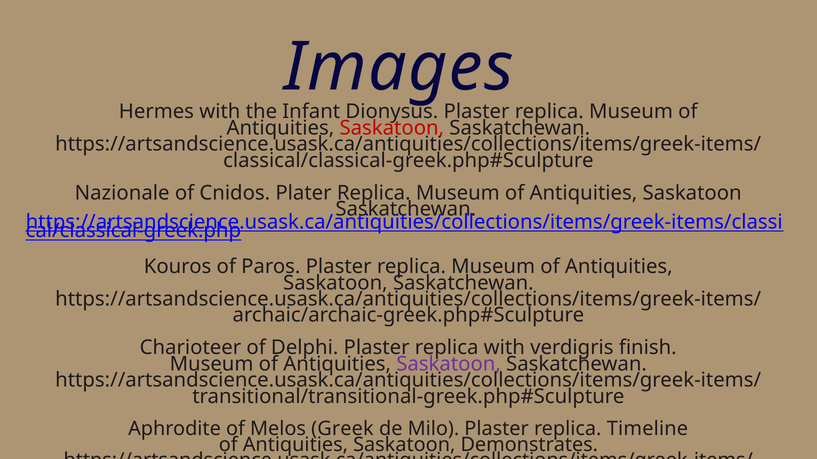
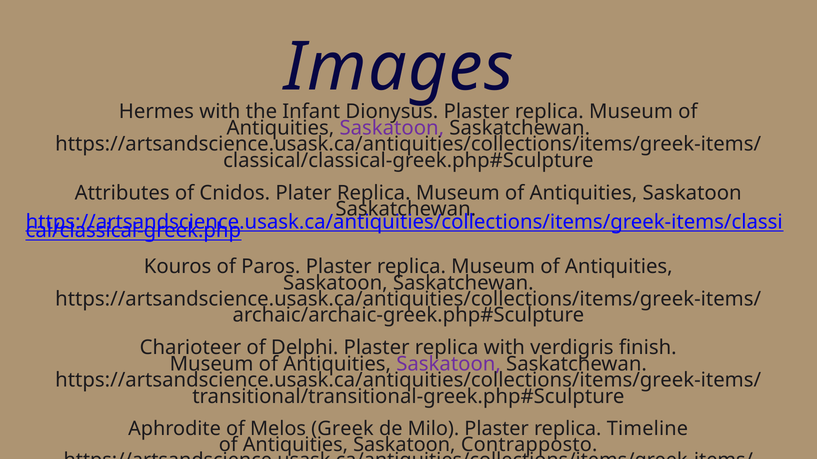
Saskatoon colour: red -> purple (392, 128)
Nazionale: Nazionale -> Attributes (122, 193)
Demonstrates: Demonstrates -> Contrapposto (529, 445)
